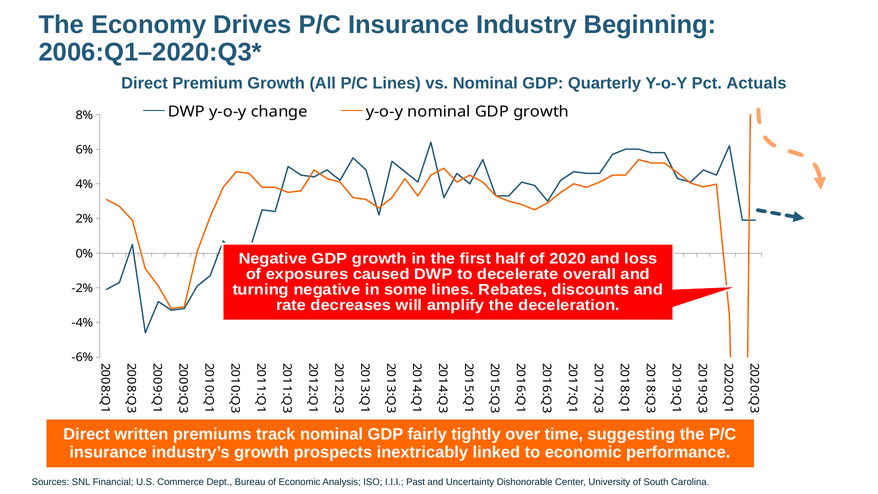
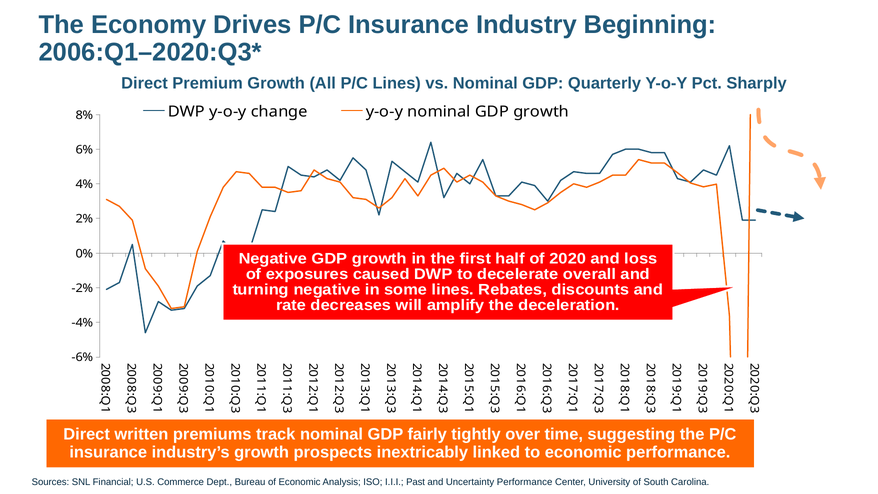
Actuals: Actuals -> Sharply (757, 83)
Uncertainty Dishonorable: Dishonorable -> Performance (525, 482)
